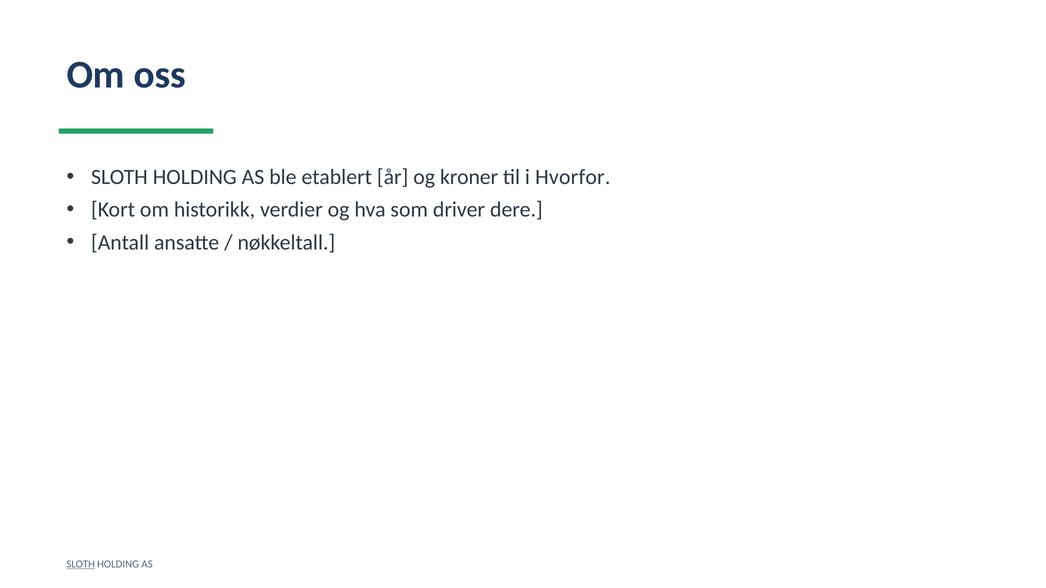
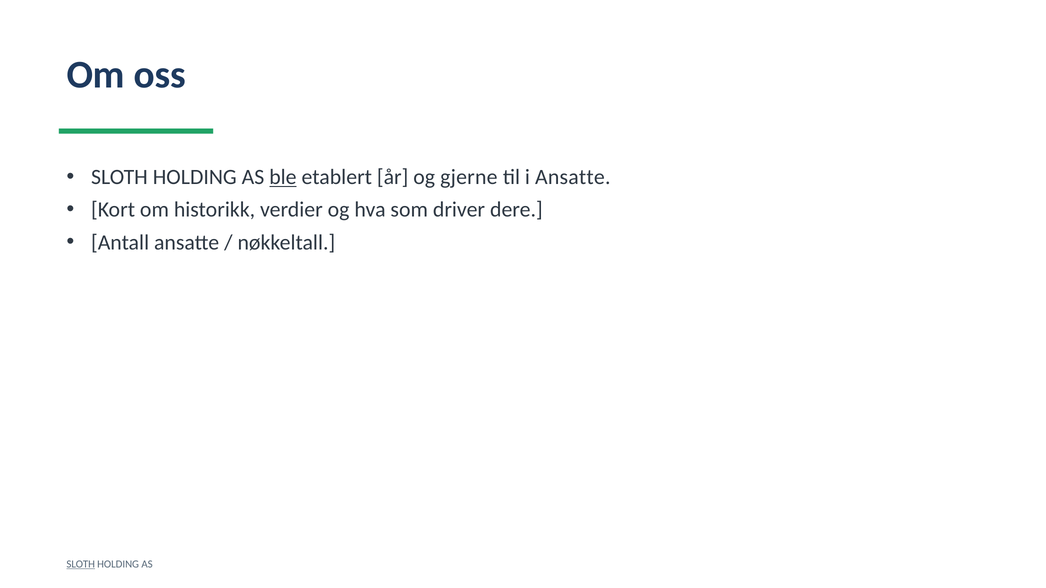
ble underline: none -> present (283, 177)
kroner: kroner -> gjerne (469, 177)
i Hvorfor: Hvorfor -> Ansatte (573, 177)
